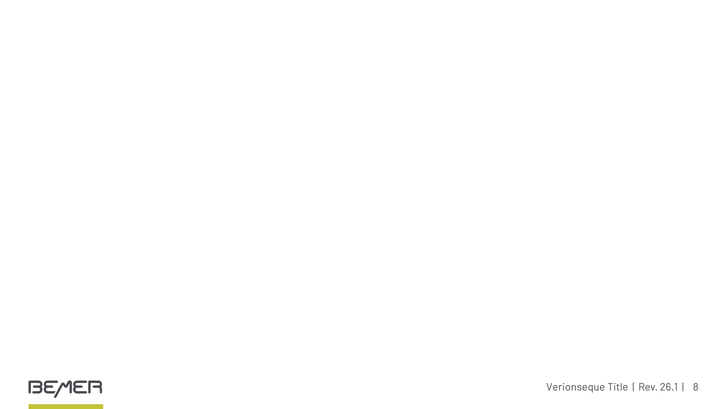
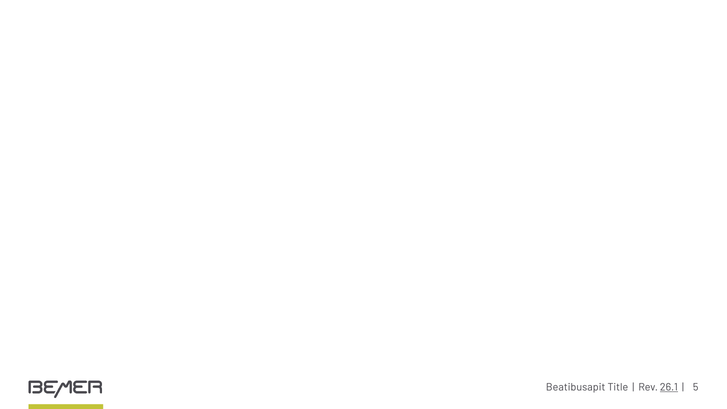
Verionseque: Verionseque -> Beatibusapit (576, 387)
26.1 underline: none -> present (669, 387)
8: 8 -> 5 (696, 387)
